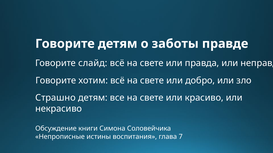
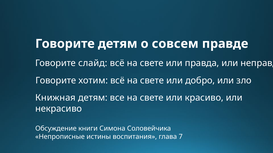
заботы: заботы -> совсем (175, 44)
Страшно: Страшно -> Книжная (55, 98)
